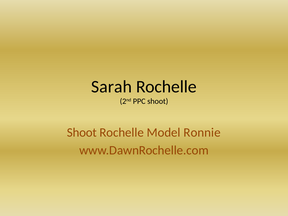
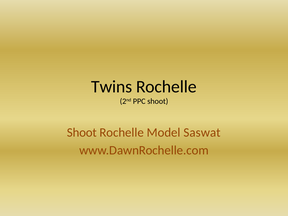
Sarah: Sarah -> Twins (112, 87)
Ronnie: Ronnie -> Saswat (202, 132)
